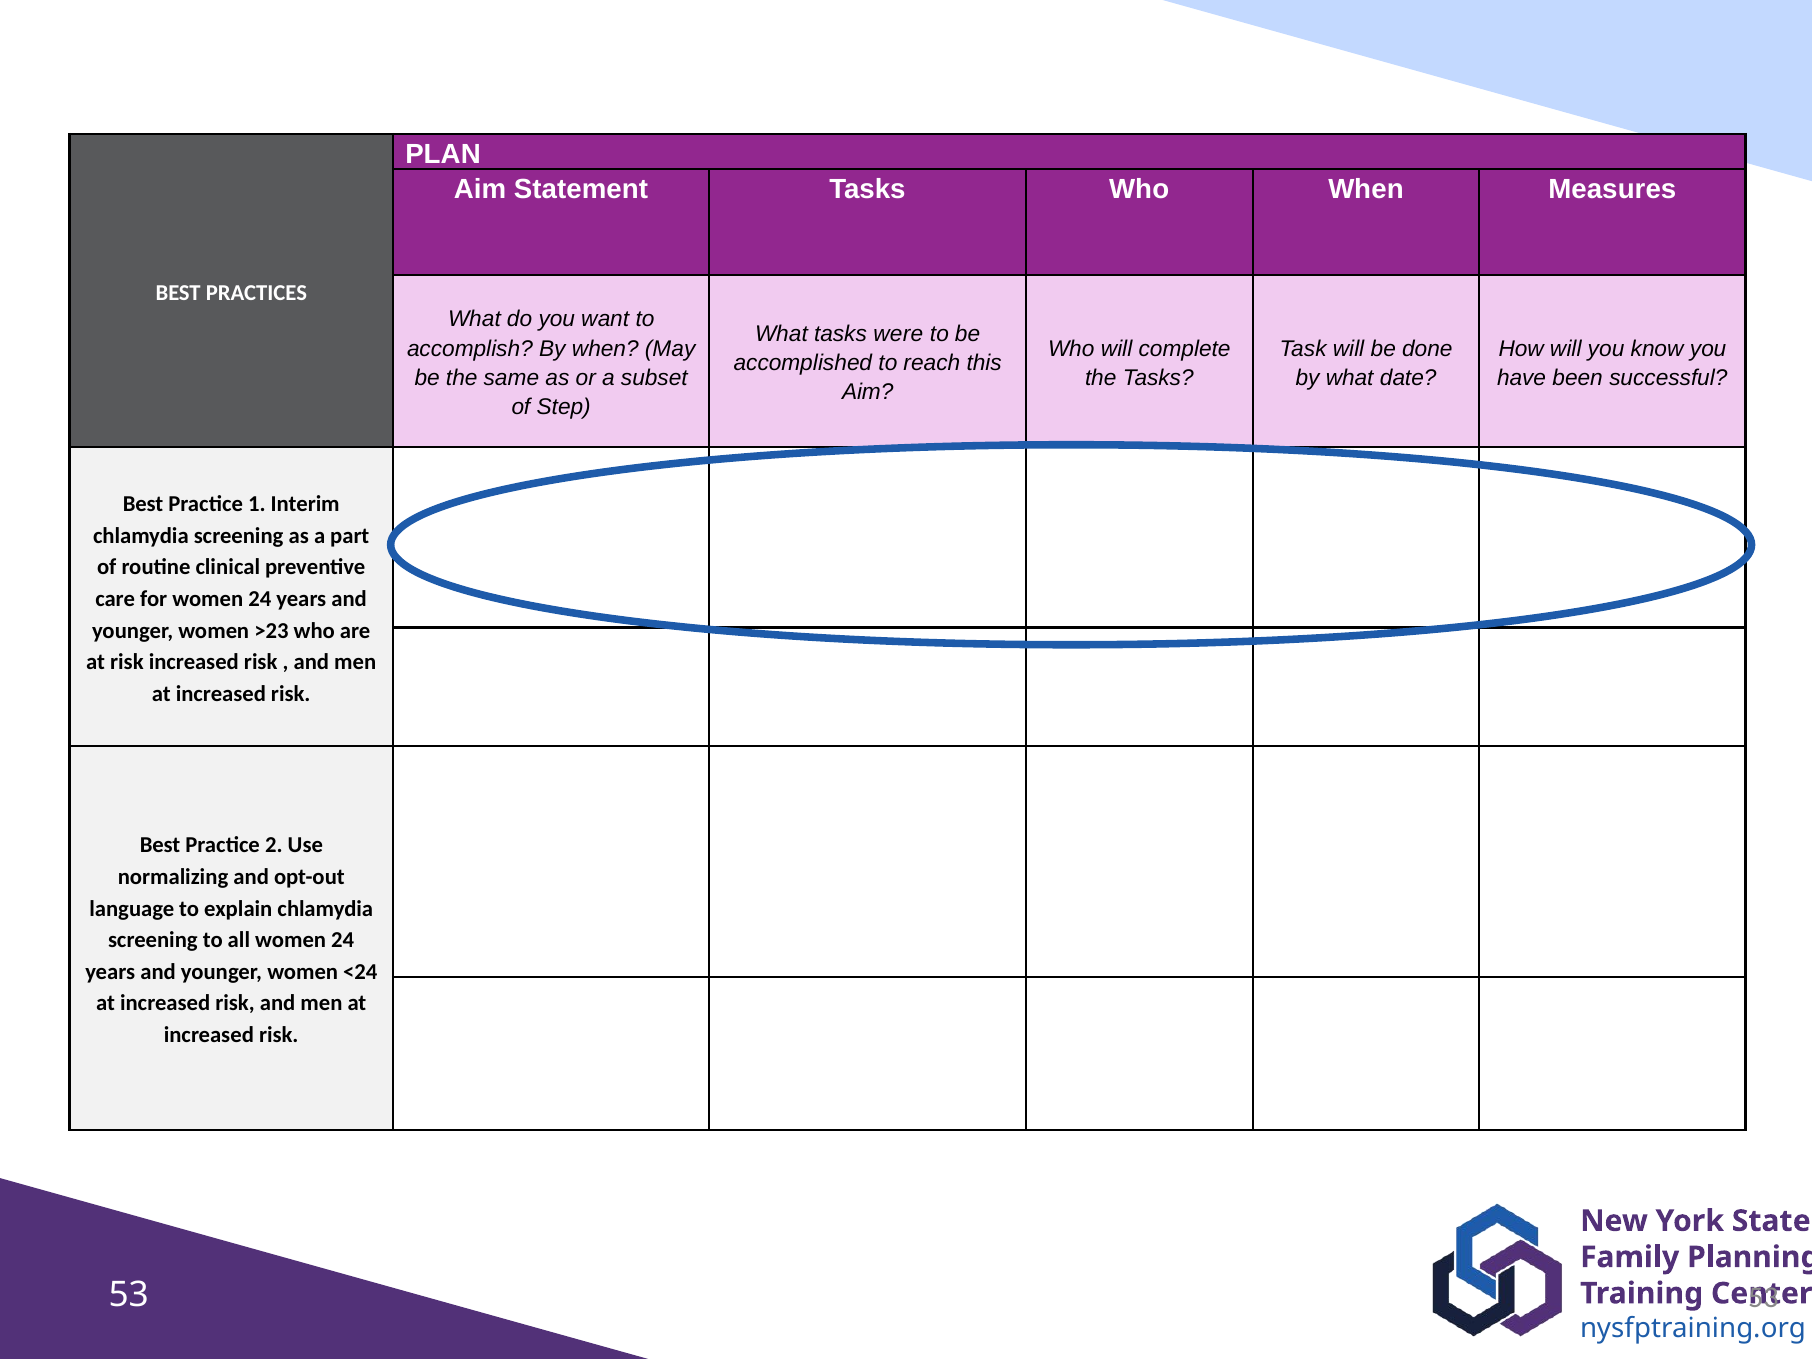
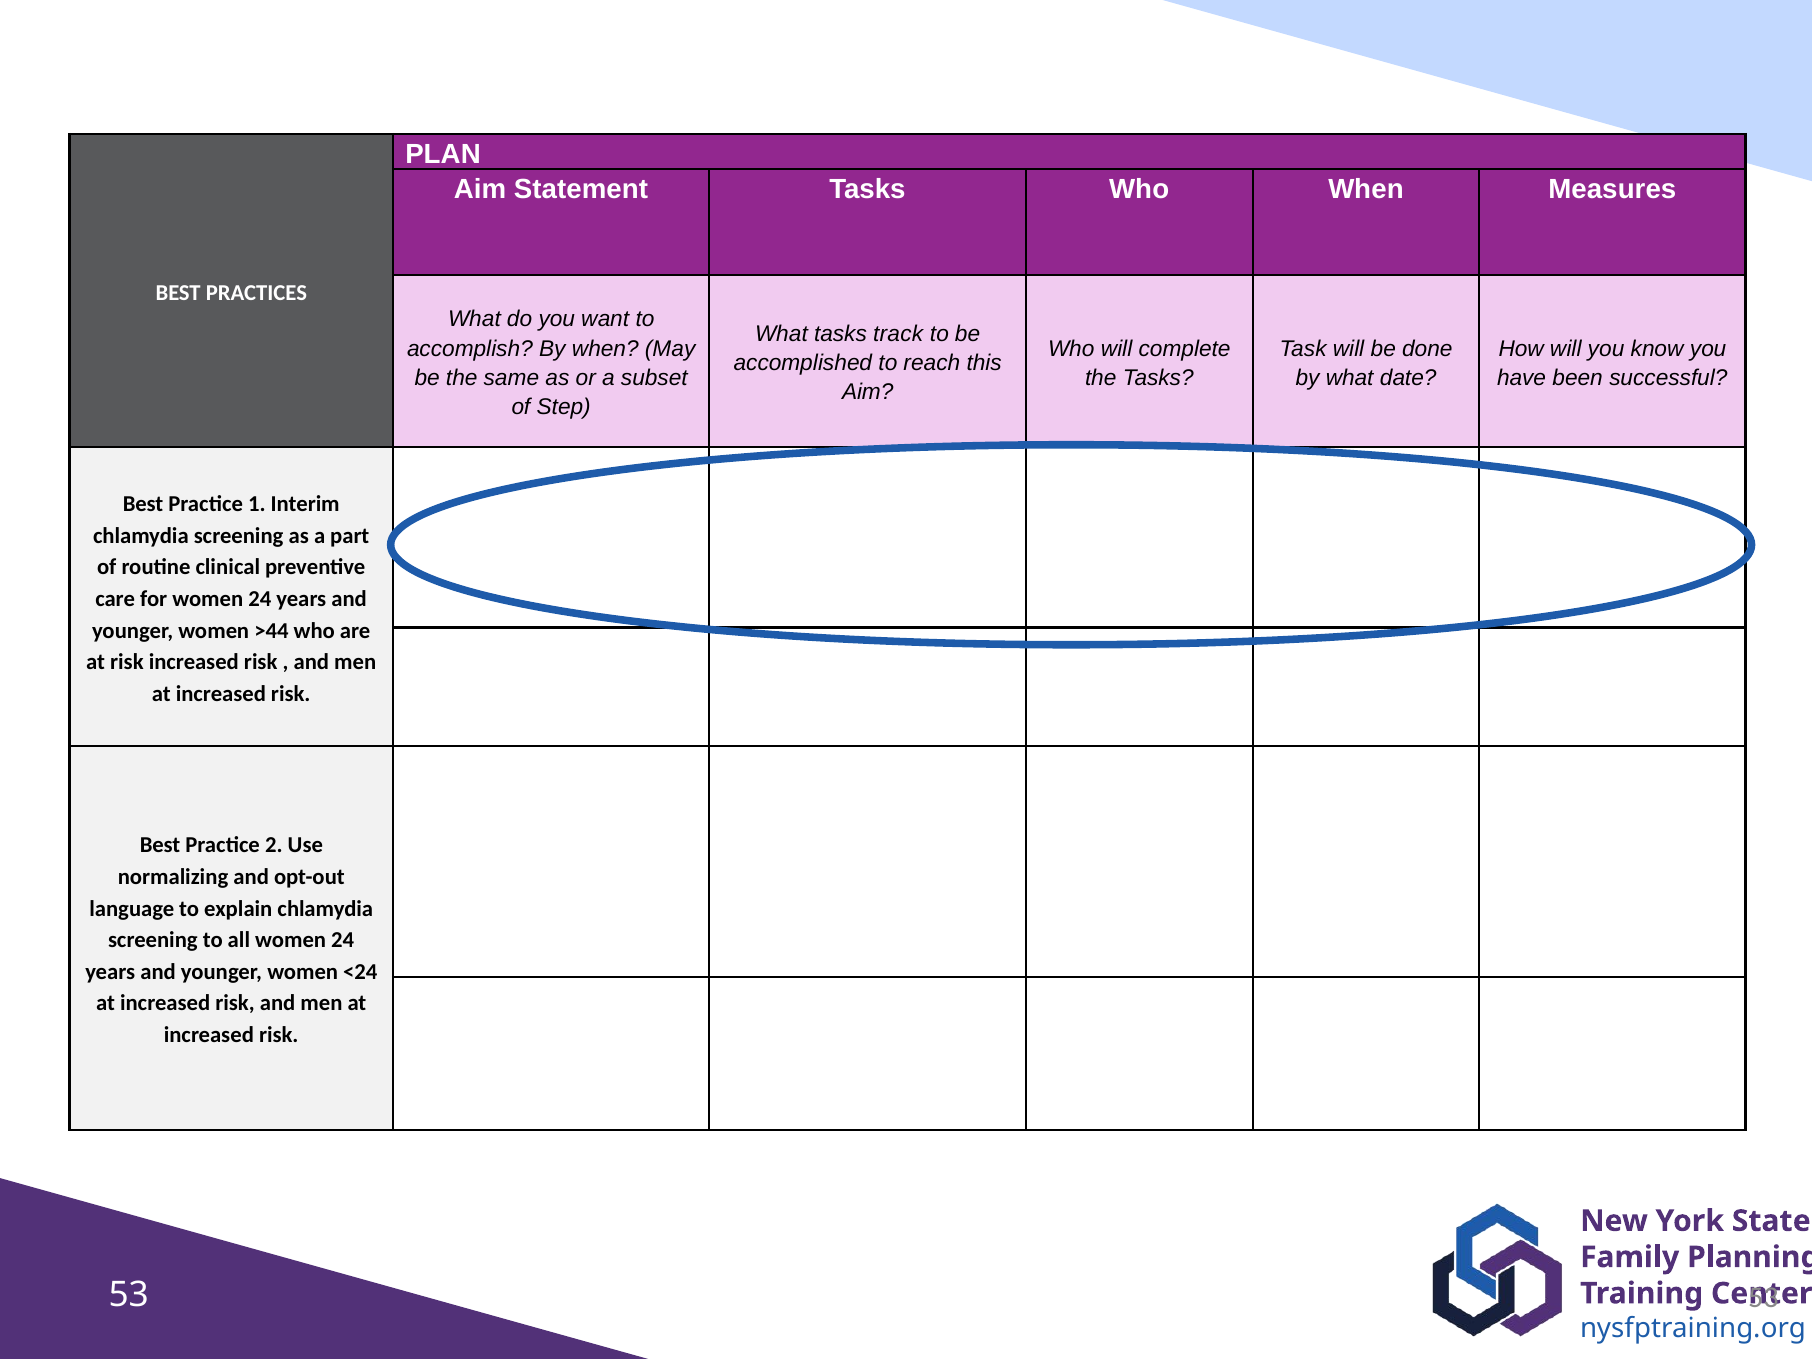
were: were -> track (898, 334)
>23: >23 -> >44 (272, 631)
